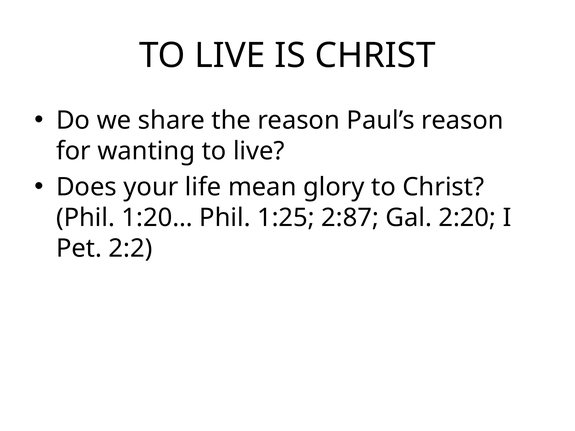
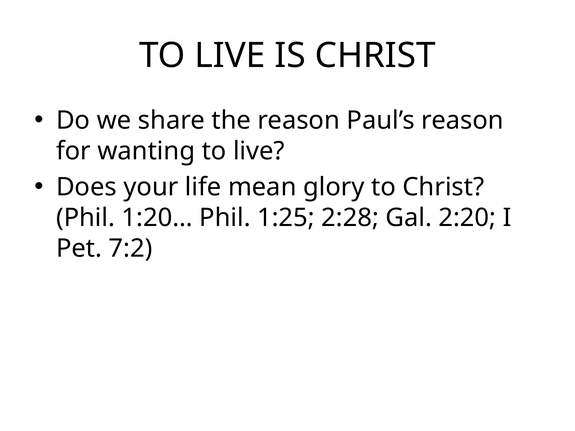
2:87: 2:87 -> 2:28 (350, 218)
2:2: 2:2 -> 7:2 (131, 248)
